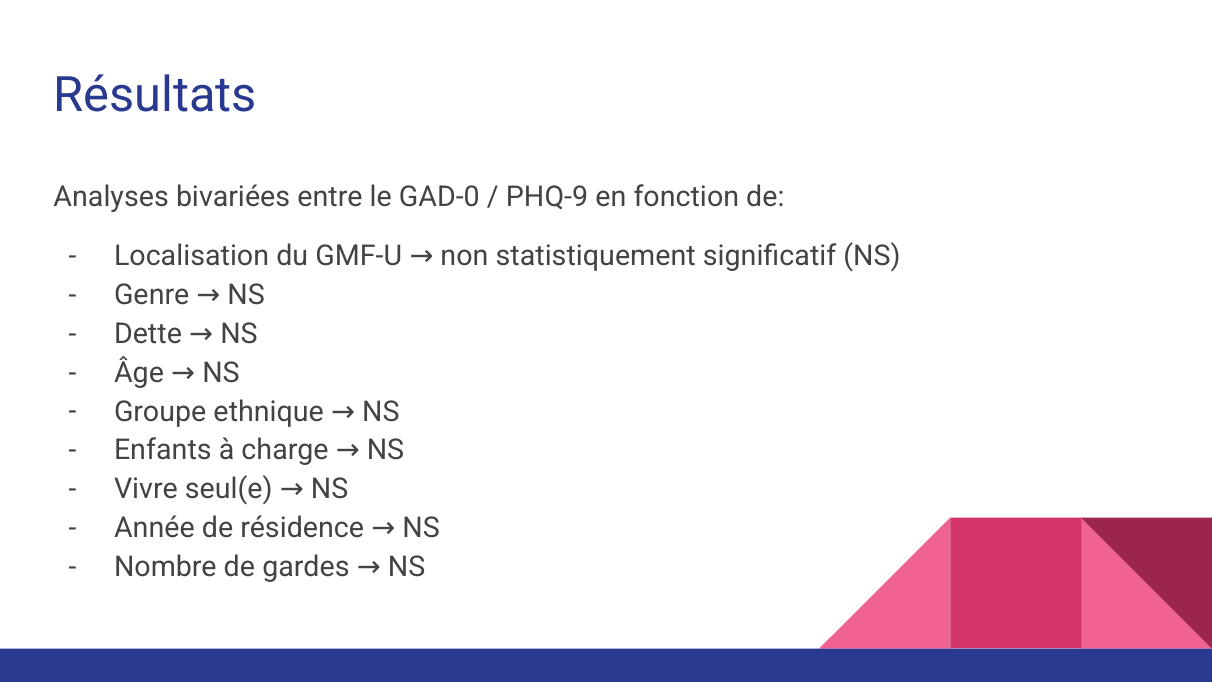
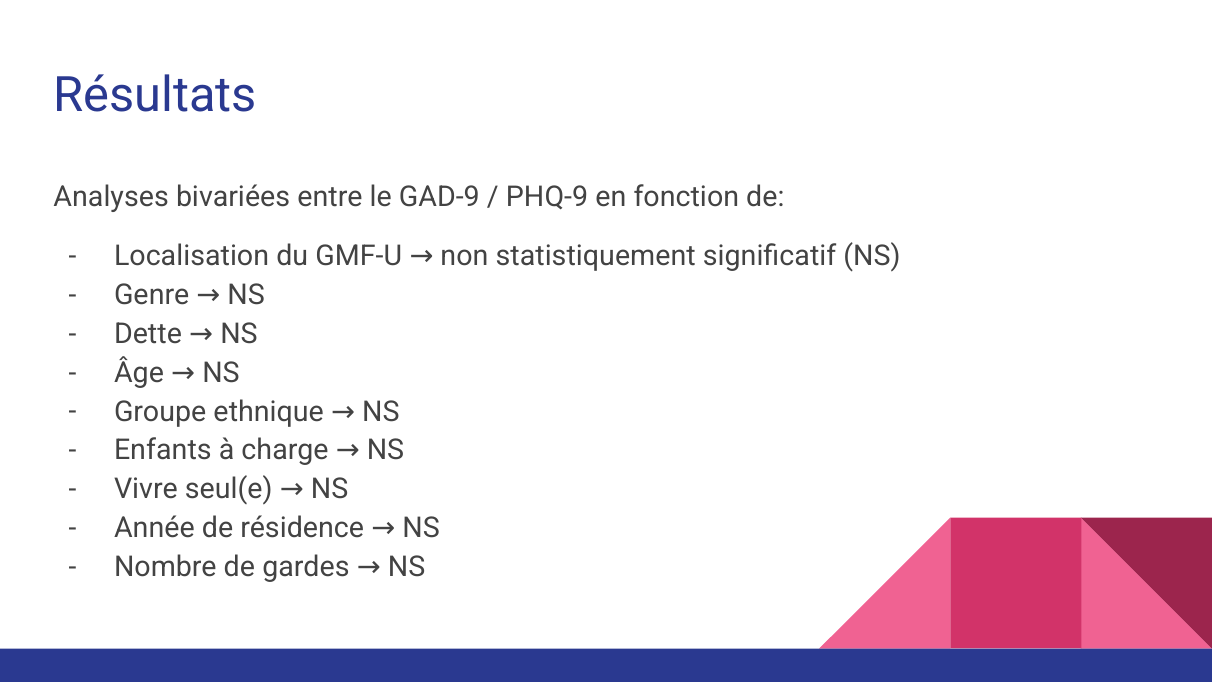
GAD-0: GAD-0 -> GAD-9 (439, 197)
